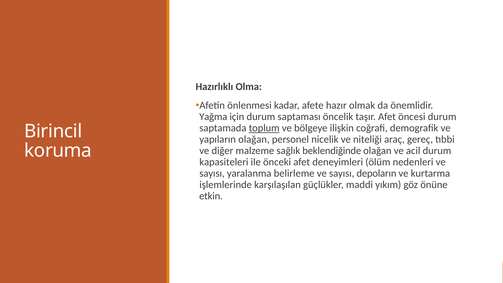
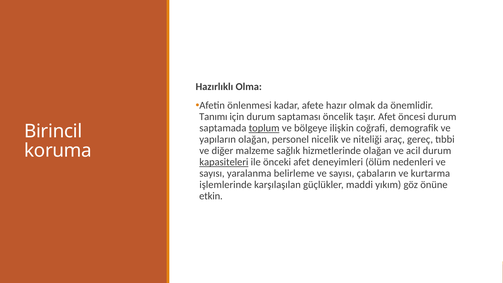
Yağma: Yağma -> Tanımı (213, 117)
beklendiğinde: beklendiğinde -> hizmetlerinde (332, 151)
kapasiteleri underline: none -> present (224, 162)
depoların: depoların -> çabaların (376, 173)
